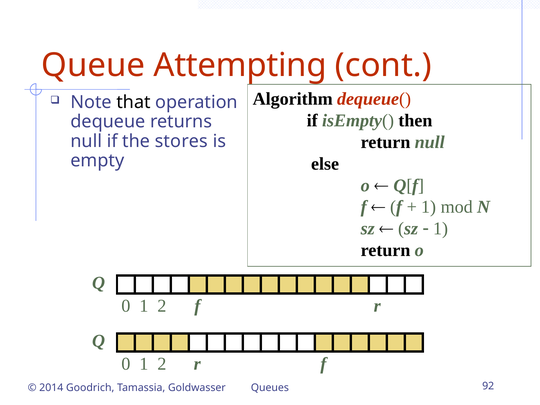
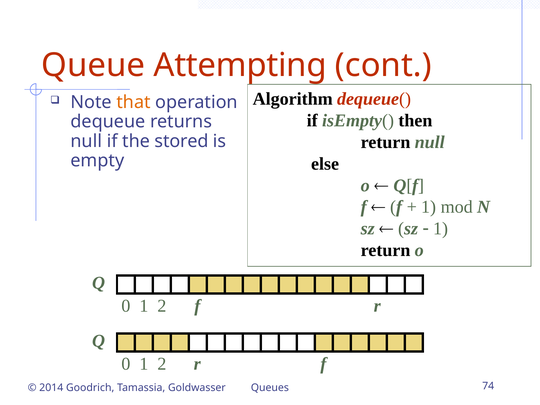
that colour: black -> orange (134, 102)
stores: stores -> stored (182, 141)
92: 92 -> 74 (488, 386)
